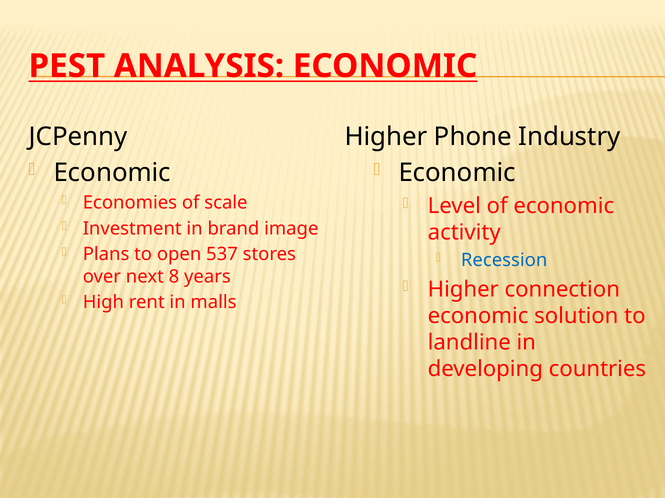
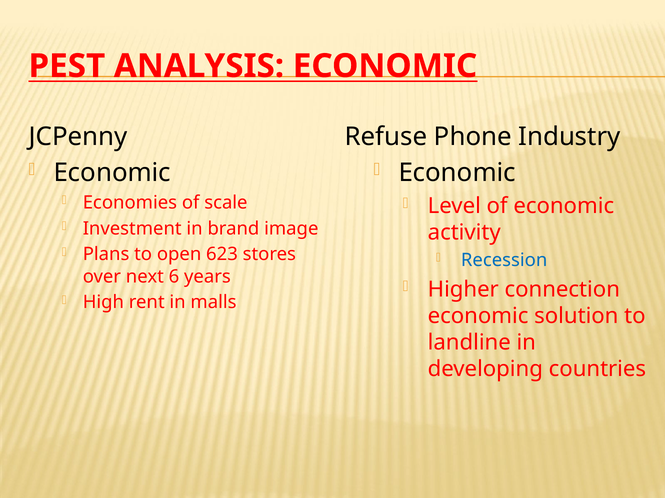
Higher: Higher -> Refuse (386, 137)
537: 537 -> 623 (222, 255)
8: 8 -> 6 (174, 277)
